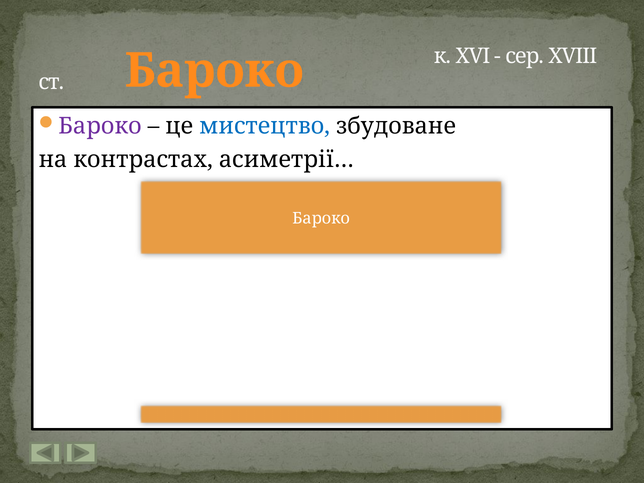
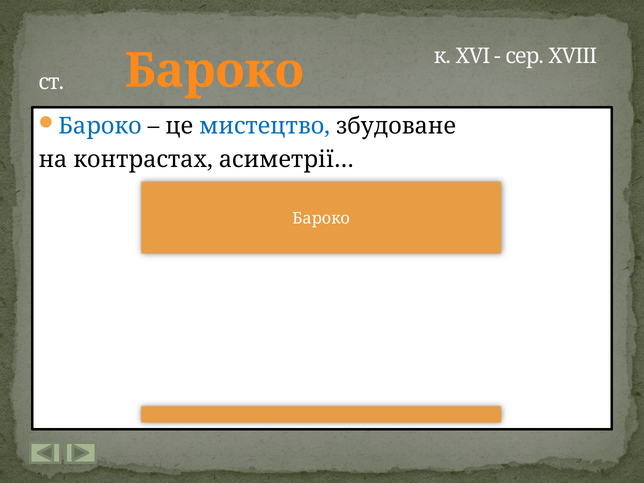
Бароко colour: purple -> blue (100, 126)
